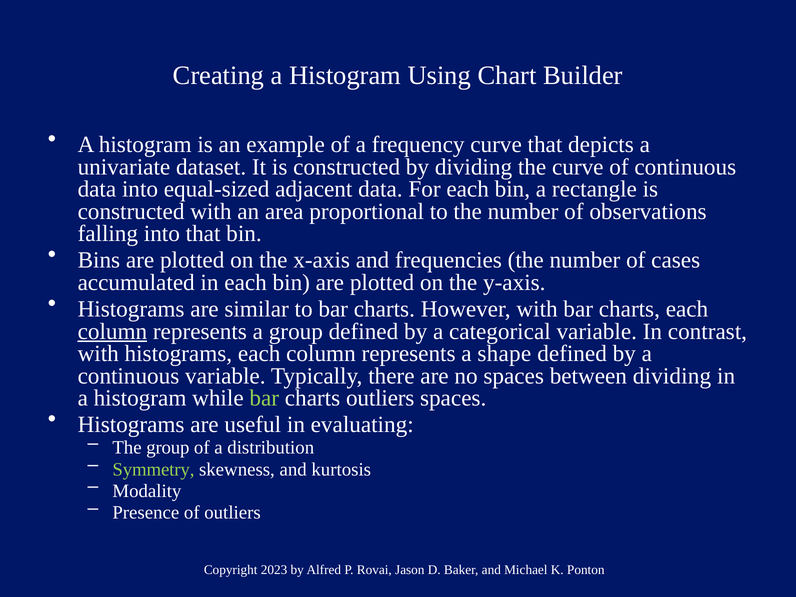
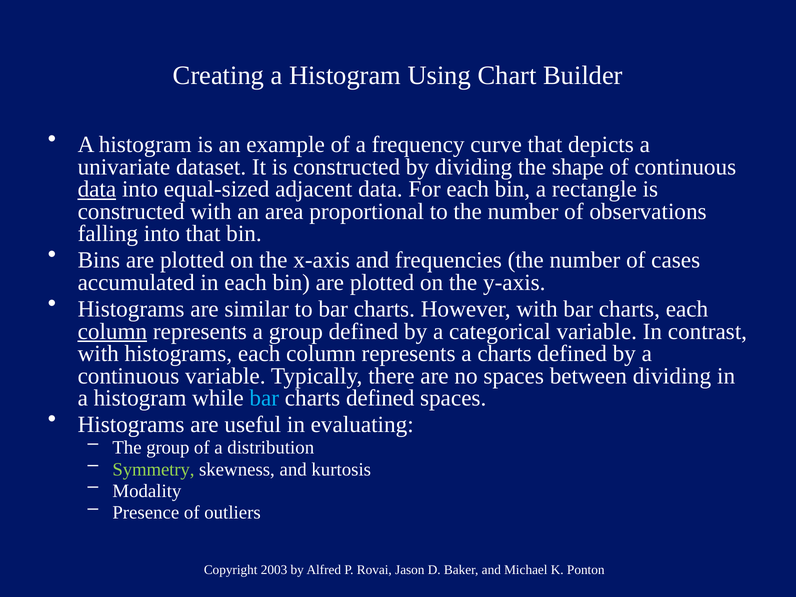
the curve: curve -> shape (578, 167)
data underline: none -> present (97, 189)
a shape: shape -> charts (505, 354)
bar colour: light green -> light blue (264, 398)
outliers: outliers -> defined (380, 398)
2023: 2023 -> 2003 (274, 570)
